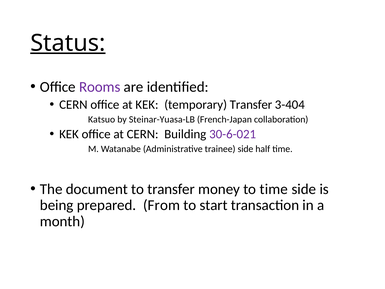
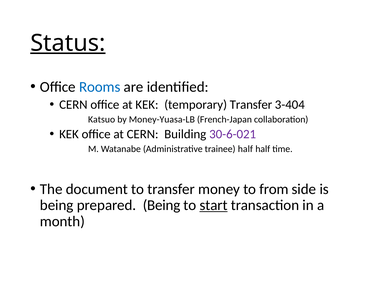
Rooms colour: purple -> blue (100, 87)
Steinar-Yuasa-LB: Steinar-Yuasa-LB -> Money-Yuasa-LB (162, 119)
trainee side: side -> half (245, 149)
to time: time -> from (274, 189)
prepared From: From -> Being (162, 205)
start underline: none -> present (214, 205)
